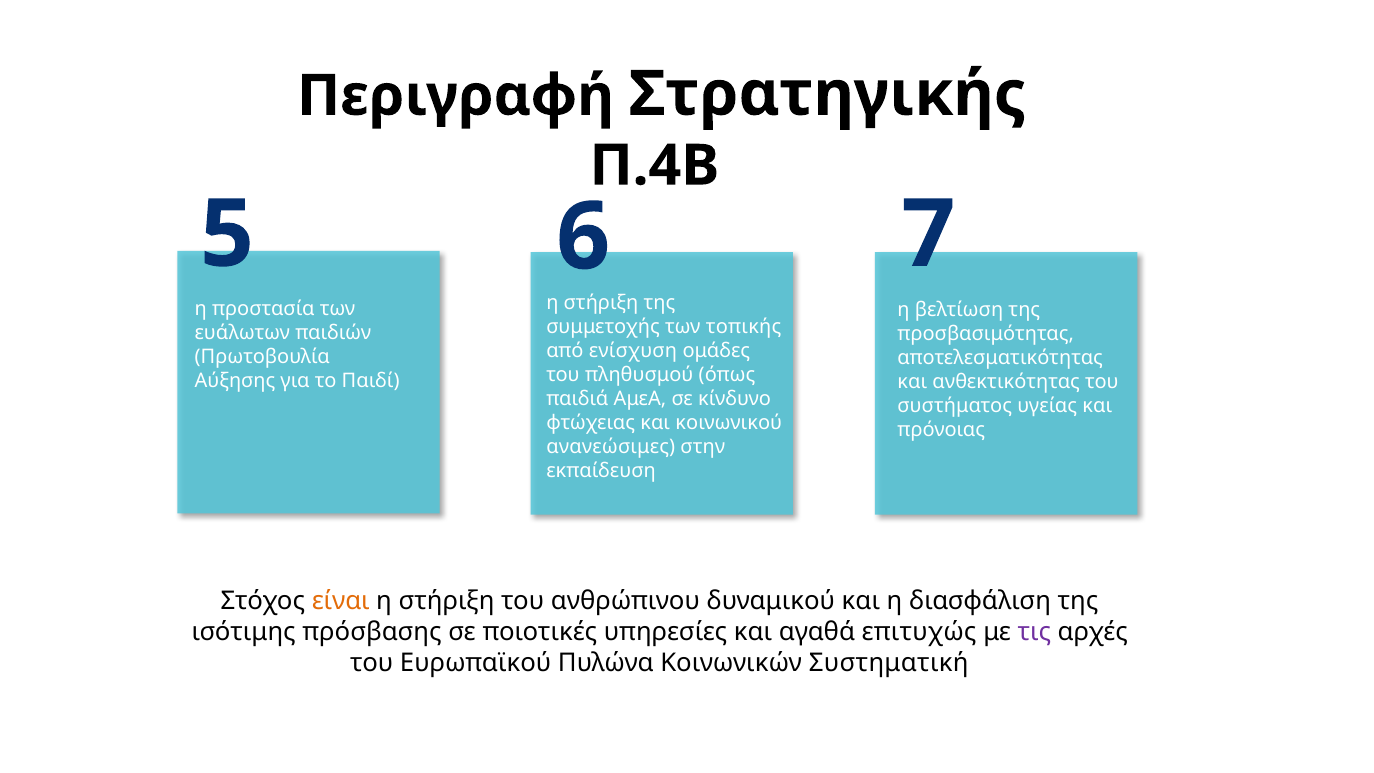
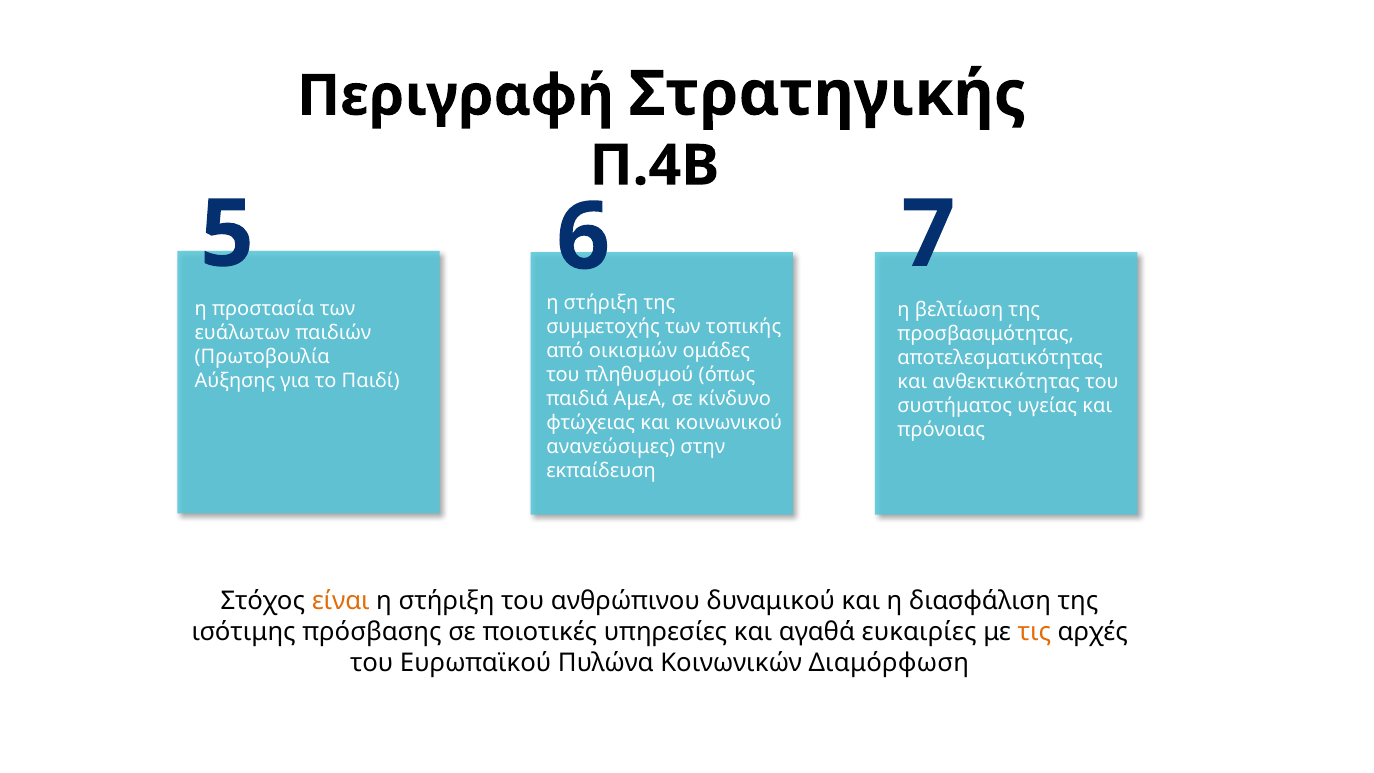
ενίσχυση: ενίσχυση -> οικισμών (633, 351)
επιτυχώς: επιτυχώς -> ευκαιρίες (919, 632)
τις colour: purple -> orange (1034, 632)
Συστηματική: Συστηματική -> Διαμόρφωση (889, 663)
